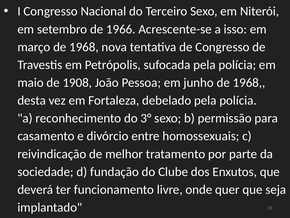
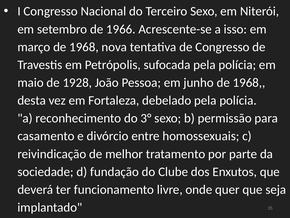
1908: 1908 -> 1928 (77, 82)
